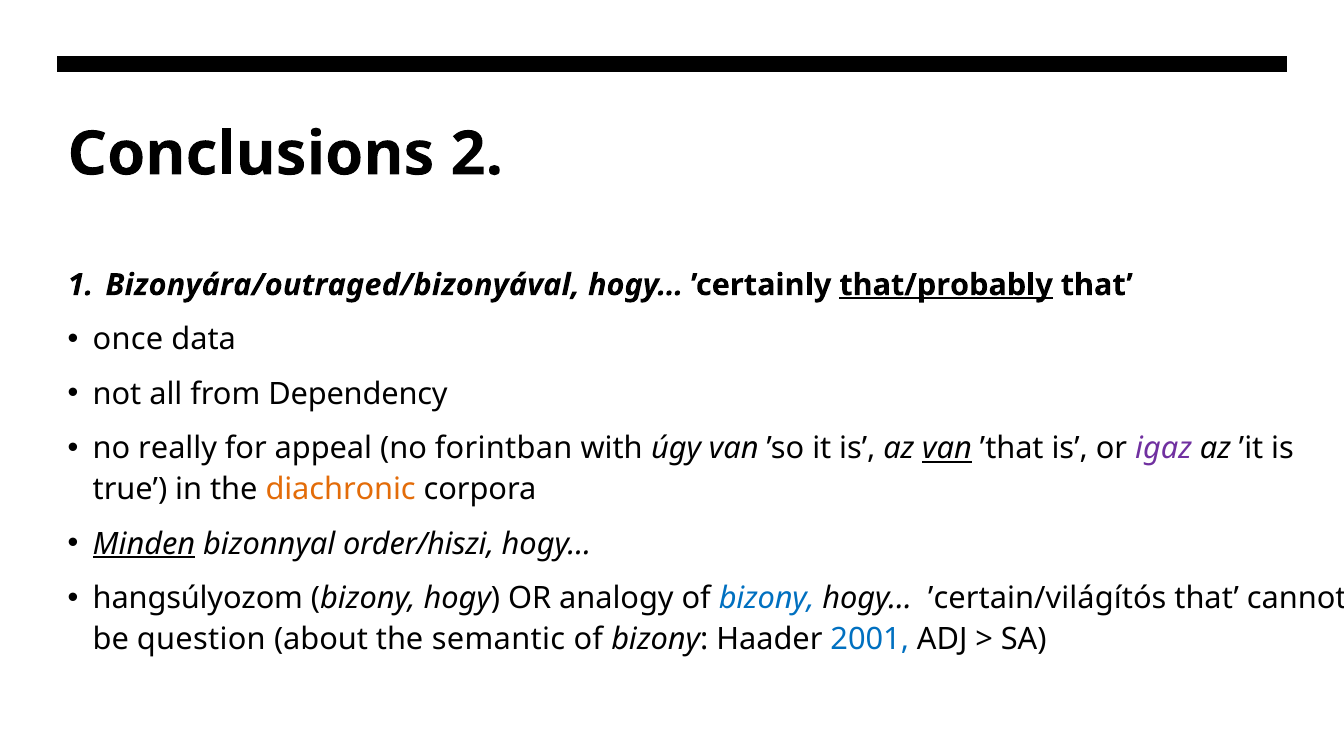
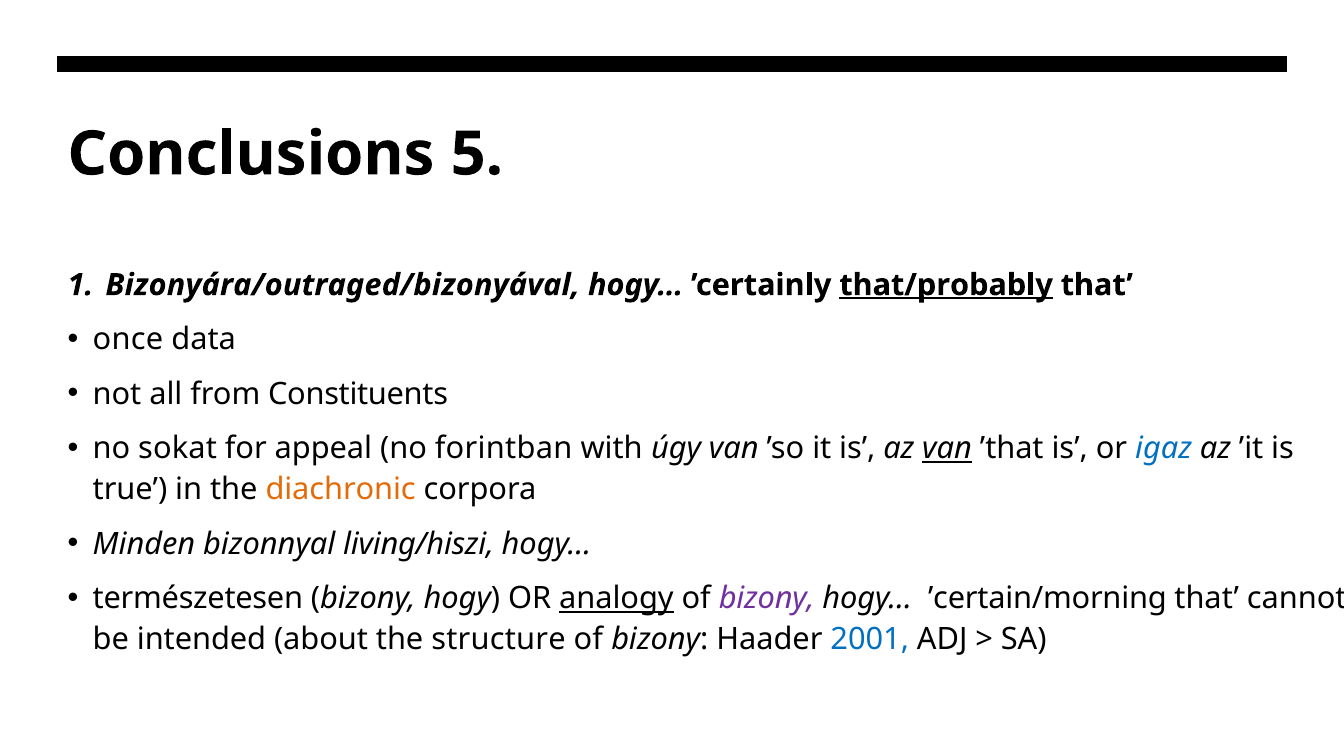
2: 2 -> 5 (477, 154)
Dependency: Dependency -> Constituents (358, 394)
really: really -> sokat (178, 449)
igaz colour: purple -> blue (1164, 449)
Minden underline: present -> none (144, 544)
order/hiszi: order/hiszi -> living/hiszi (419, 544)
hangsúlyozom: hangsúlyozom -> természetesen (198, 599)
analogy underline: none -> present (616, 599)
bizony colour: blue -> purple (767, 599)
’certain/világítós: ’certain/világítós -> ’certain/morning (1047, 599)
question: question -> intended (202, 639)
semantic: semantic -> structure (499, 639)
